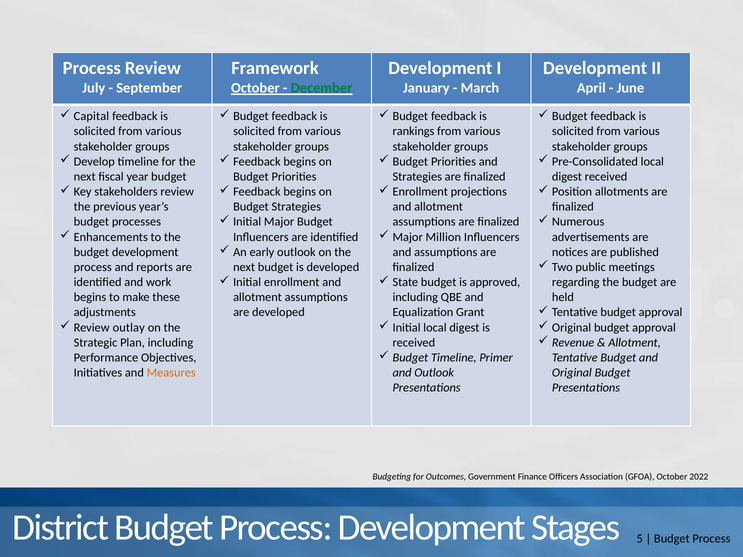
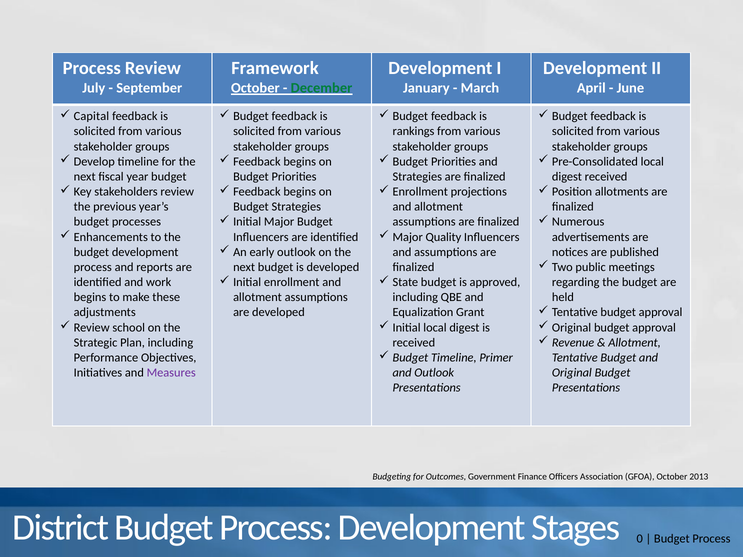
Million: Million -> Quality (443, 237)
outlay: outlay -> school (129, 328)
Measures colour: orange -> purple (171, 373)
2022: 2022 -> 2013 (699, 477)
5: 5 -> 0 (640, 539)
